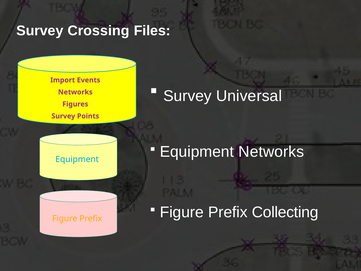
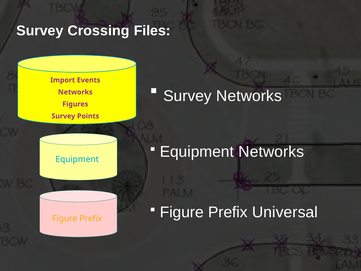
Survey Universal: Universal -> Networks (249, 96)
Collecting: Collecting -> Universal (285, 212)
